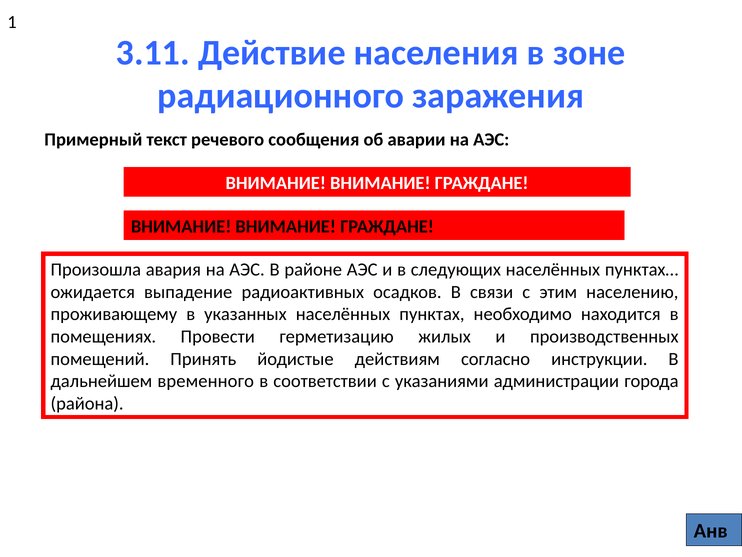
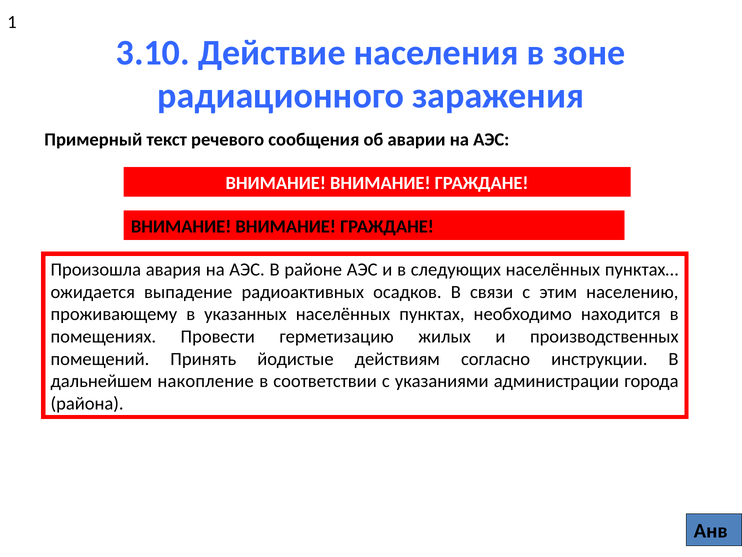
3.11: 3.11 -> 3.10 (153, 53)
временного: временного -> накопление (206, 381)
